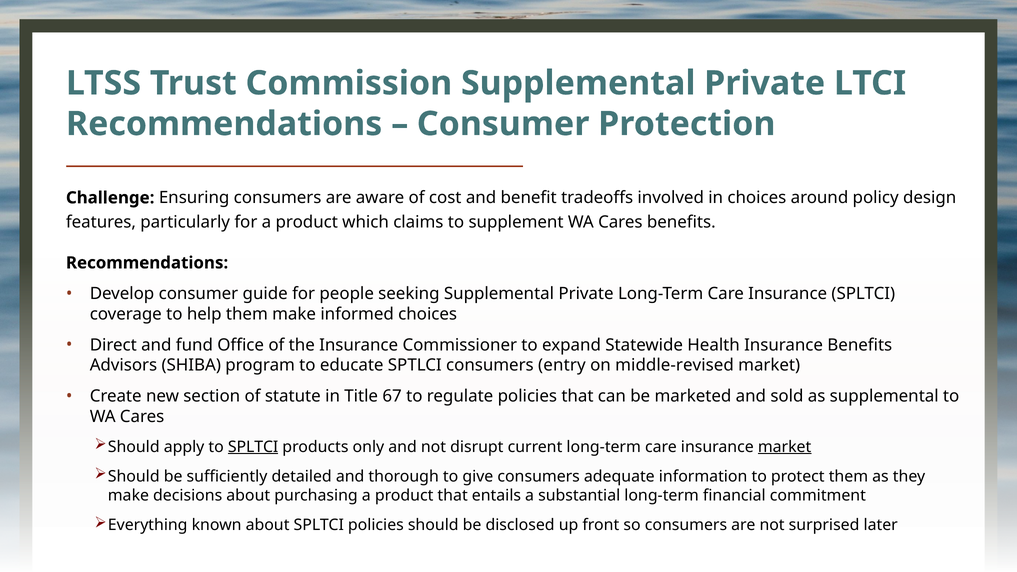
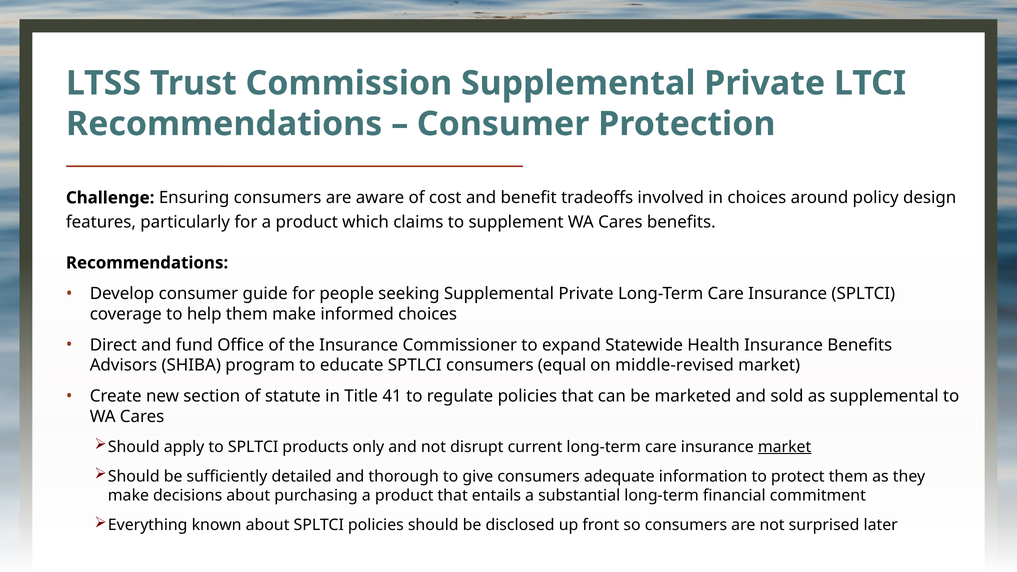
entry: entry -> equal (562, 365)
67: 67 -> 41 (392, 396)
SPLTCI underline: present -> none (253, 447)
